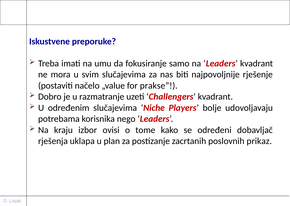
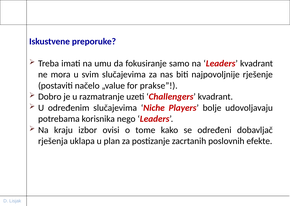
prikaz: prikaz -> efekte (259, 141)
